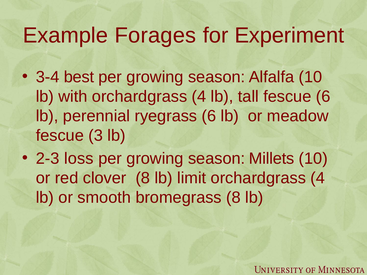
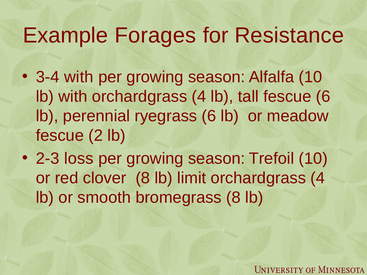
Experiment: Experiment -> Resistance (289, 35)
3-4 best: best -> with (79, 77)
3: 3 -> 2 (96, 136)
Millets: Millets -> Trefoil (272, 159)
